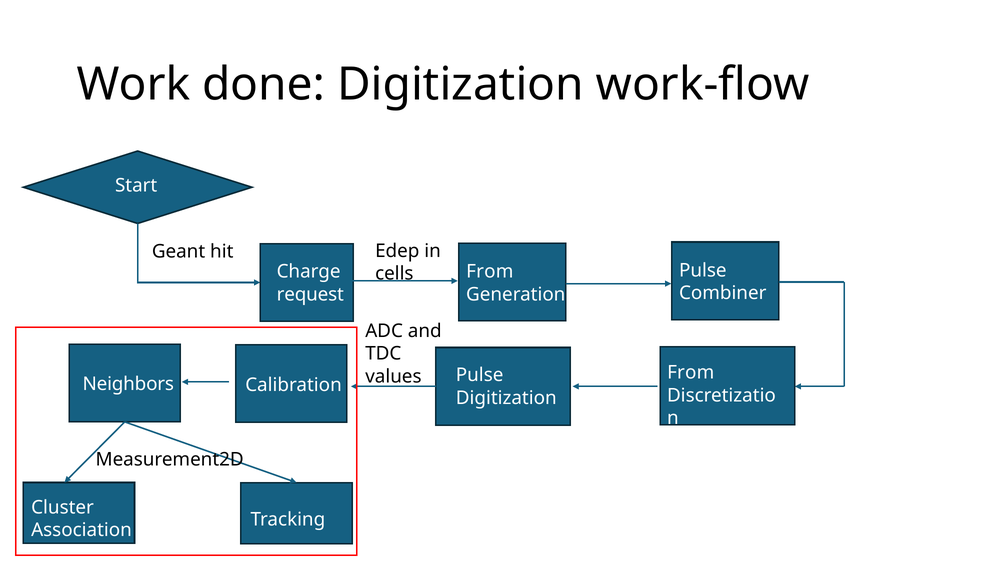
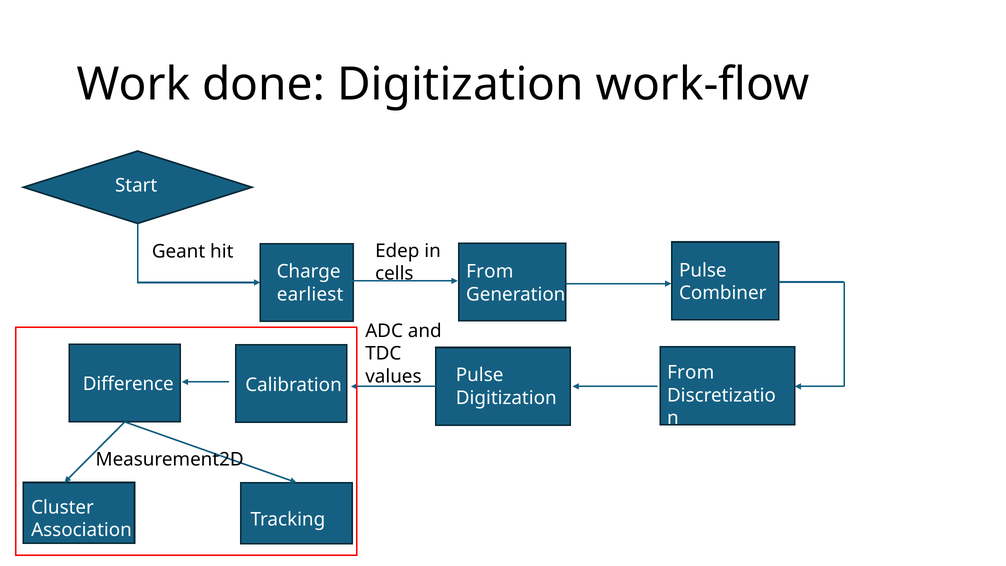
request: request -> earliest (310, 294)
Neighbors: Neighbors -> Difference (128, 384)
